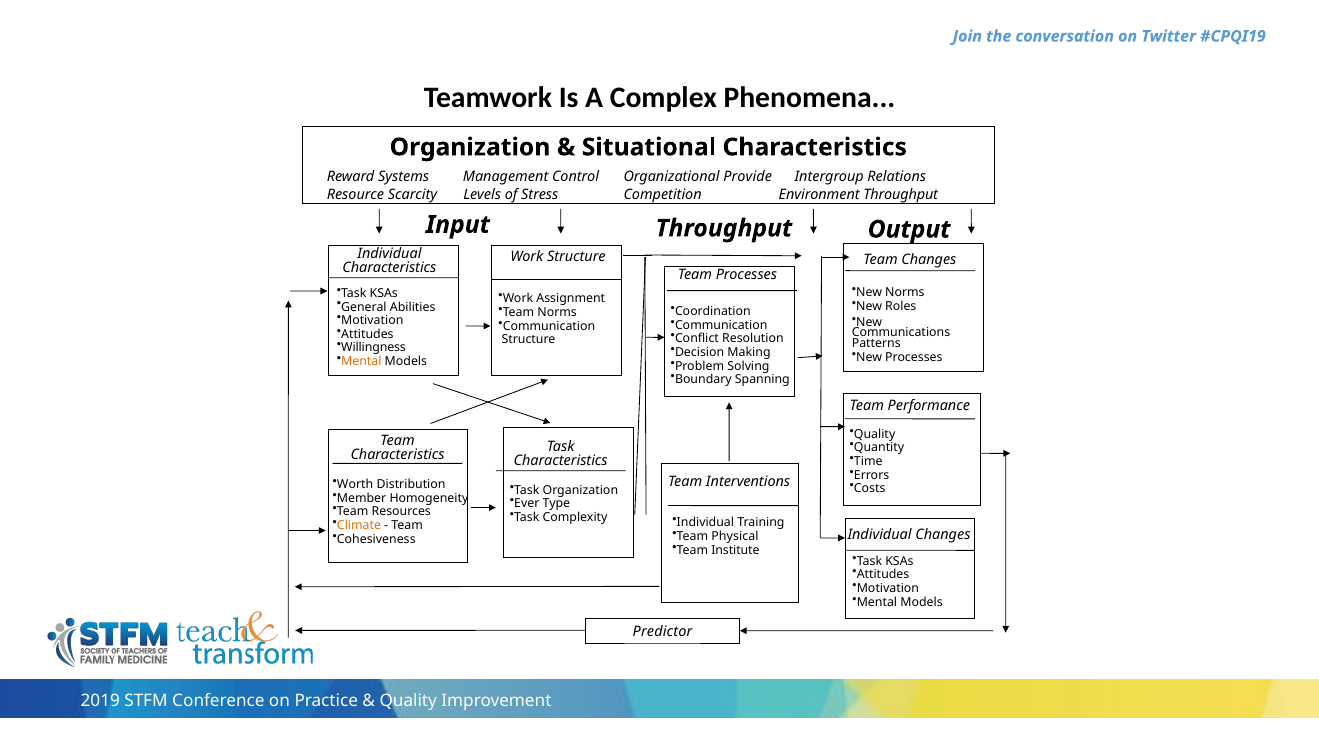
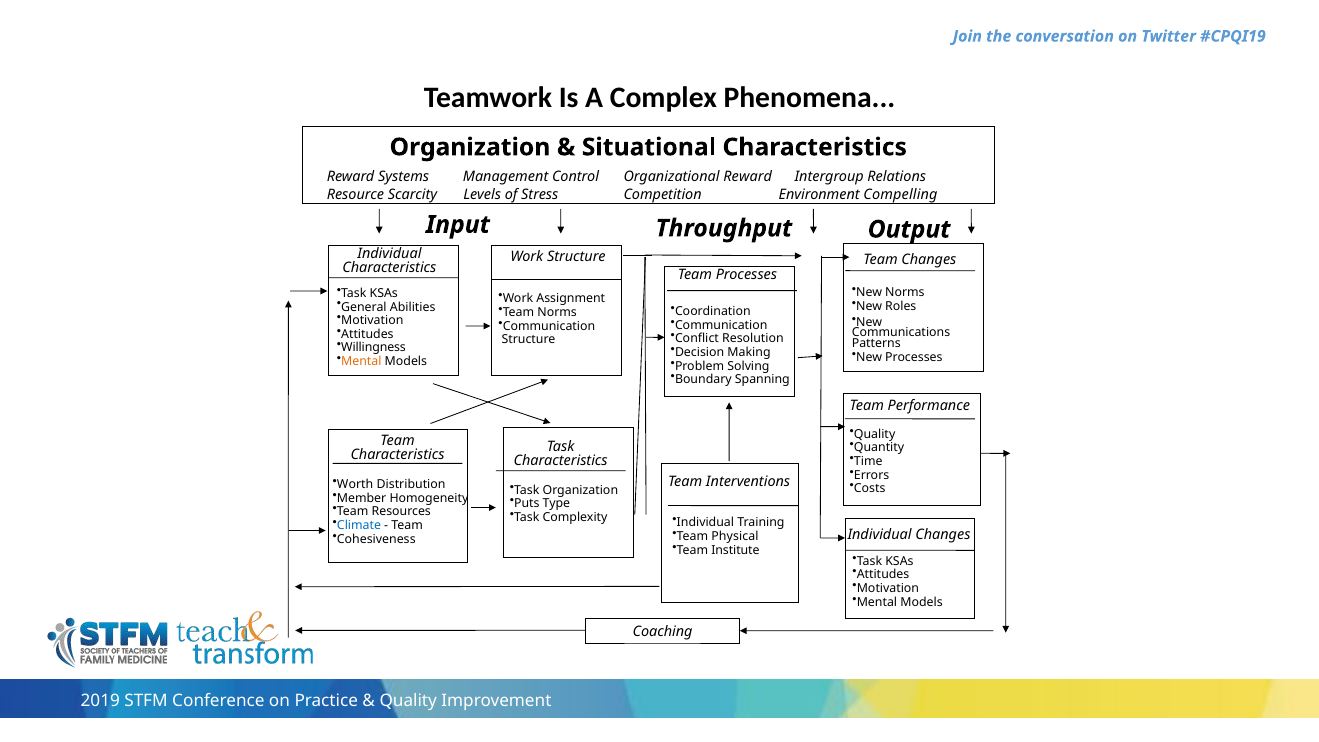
Organizational Provide: Provide -> Reward (748, 177)
Environment Throughput: Throughput -> Compelling (900, 194)
Ever: Ever -> Puts (527, 504)
Climate colour: orange -> blue (359, 525)
Predictor: Predictor -> Coaching (663, 632)
